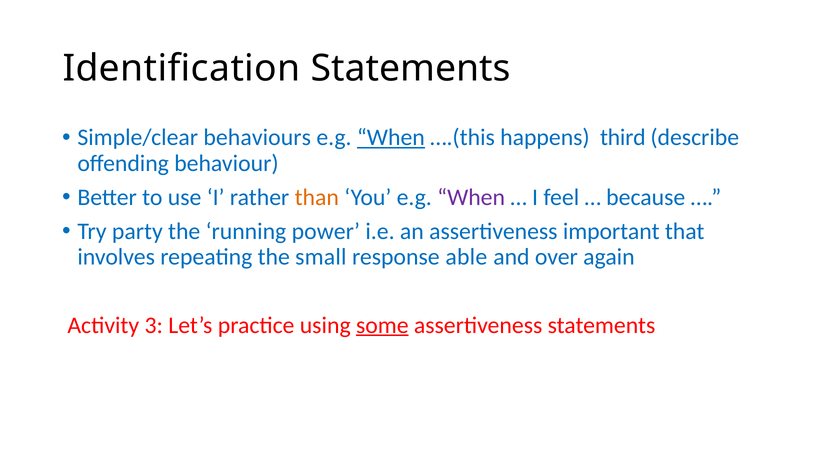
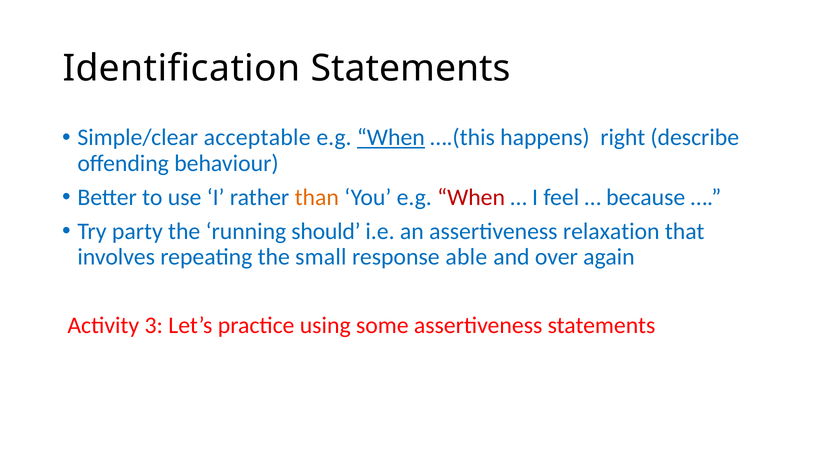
behaviours: behaviours -> acceptable (257, 138)
third: third -> right (623, 138)
When colour: purple -> red (471, 197)
power: power -> should (326, 232)
important: important -> relaxation (611, 232)
some underline: present -> none (382, 325)
